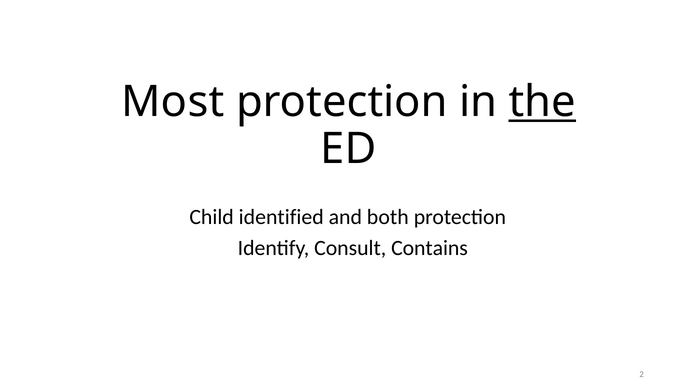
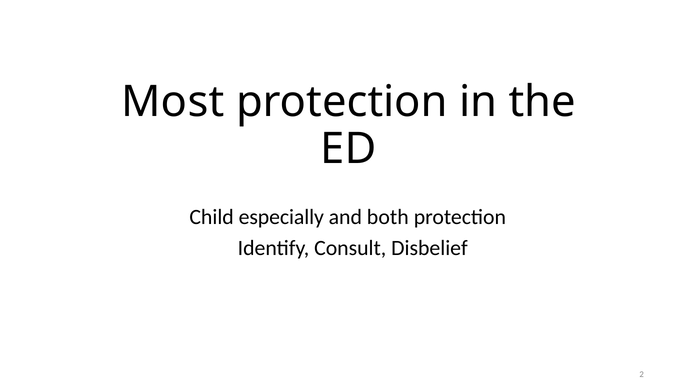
the underline: present -> none (542, 102)
identified: identified -> especially (281, 217)
Contains: Contains -> Disbelief (429, 248)
